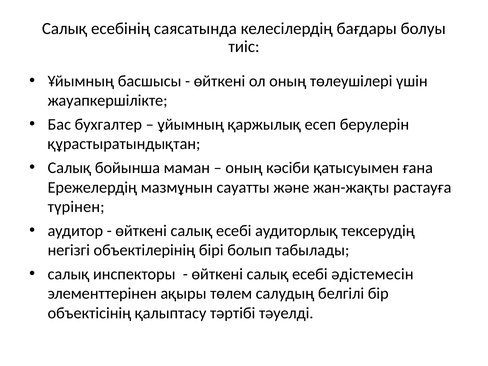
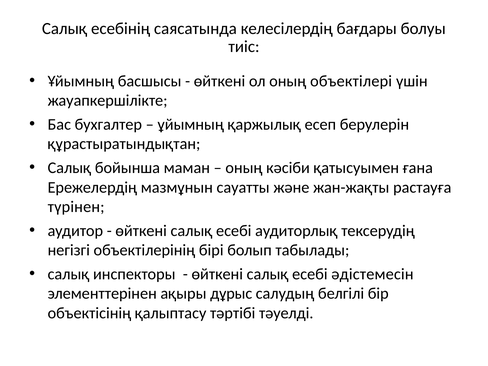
төлеушілері: төлеушілері -> объектілері (351, 81)
төлем: төлем -> дұрыс (231, 294)
